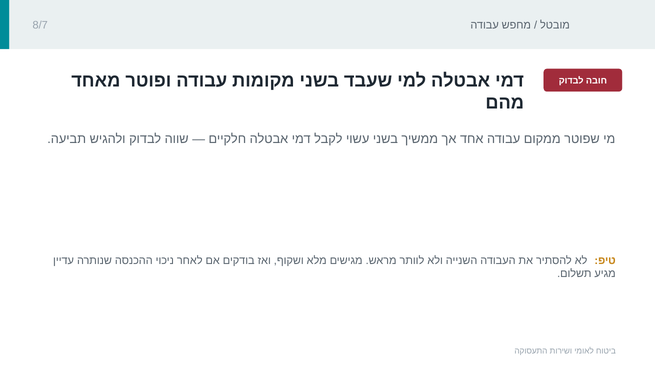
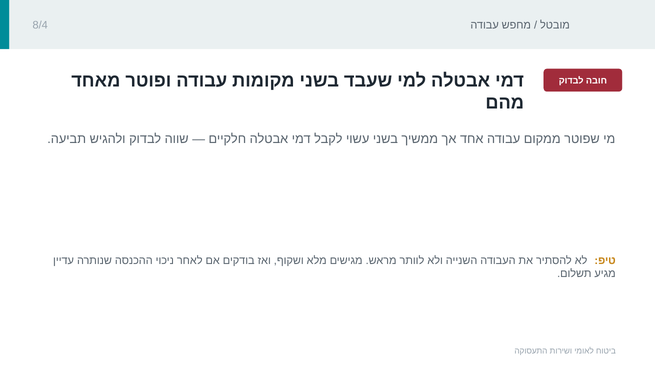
8/7: 8/7 -> 8/4 (40, 25)
